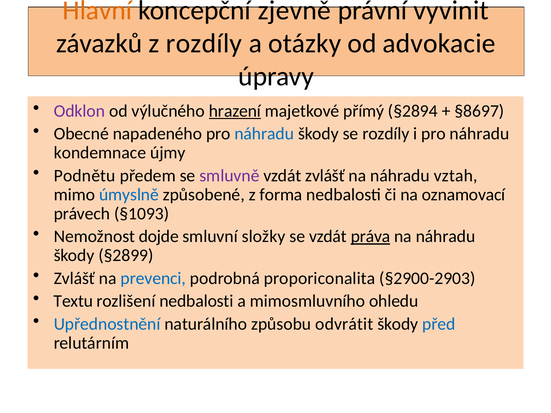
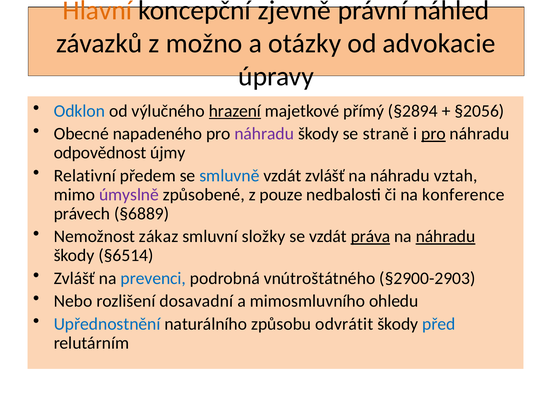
vyvinit: vyvinit -> náhled (451, 10)
z rozdíly: rozdíly -> možno (204, 43)
Odklon colour: purple -> blue (79, 111)
§8697: §8697 -> §2056 (479, 111)
náhradu colour: blue -> purple (264, 134)
se rozdíly: rozdíly -> straně (386, 134)
pro underline: none -> present (434, 134)
kondemnace: kondemnace -> odpovědnost (100, 153)
Podnětu: Podnětu -> Relativní (85, 176)
smluvně colour: purple -> blue (229, 176)
úmyslně colour: blue -> purple (129, 195)
forma: forma -> pouze (281, 195)
oznamovací: oznamovací -> konference (463, 195)
§1093: §1093 -> §6889 (142, 214)
dojde: dojde -> zákaz (159, 237)
náhradu underline: none -> present (446, 237)
§2899: §2899 -> §6514 (126, 256)
proporiconalita: proporiconalita -> vnútroštátného (320, 278)
Textu: Textu -> Nebo (73, 301)
rozlišení nedbalosti: nedbalosti -> dosavadní (196, 301)
